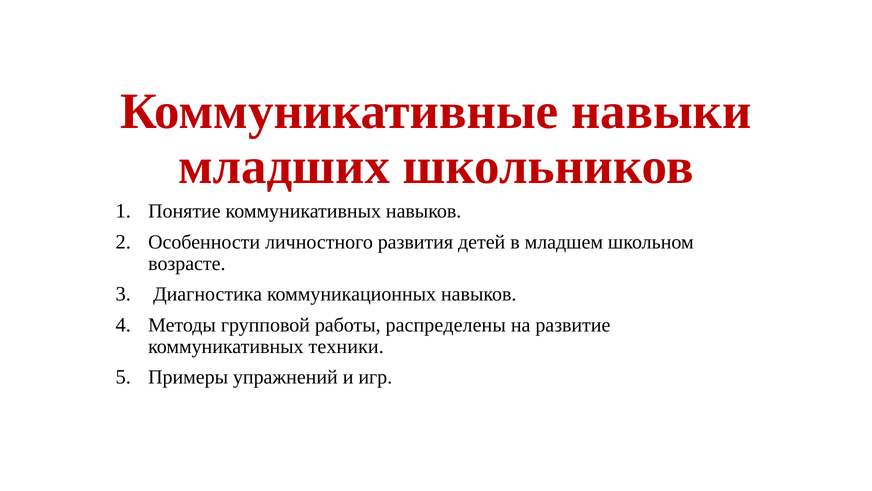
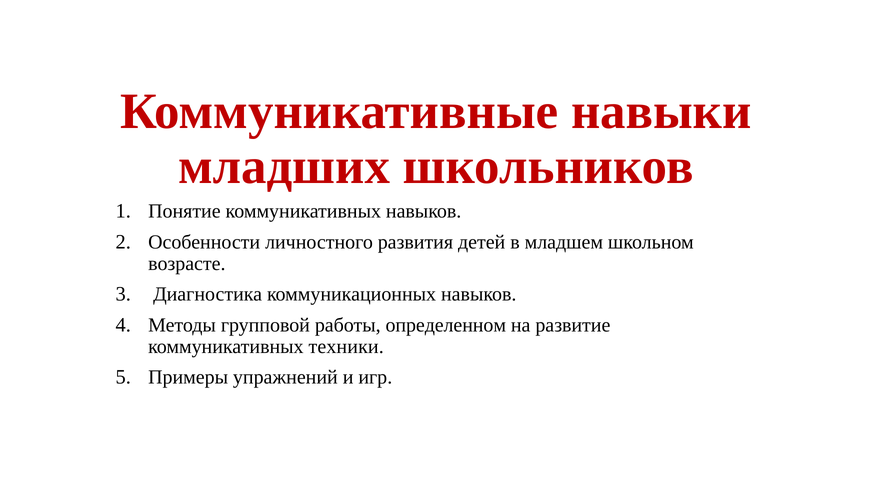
распределены: распределены -> определенном (446, 325)
